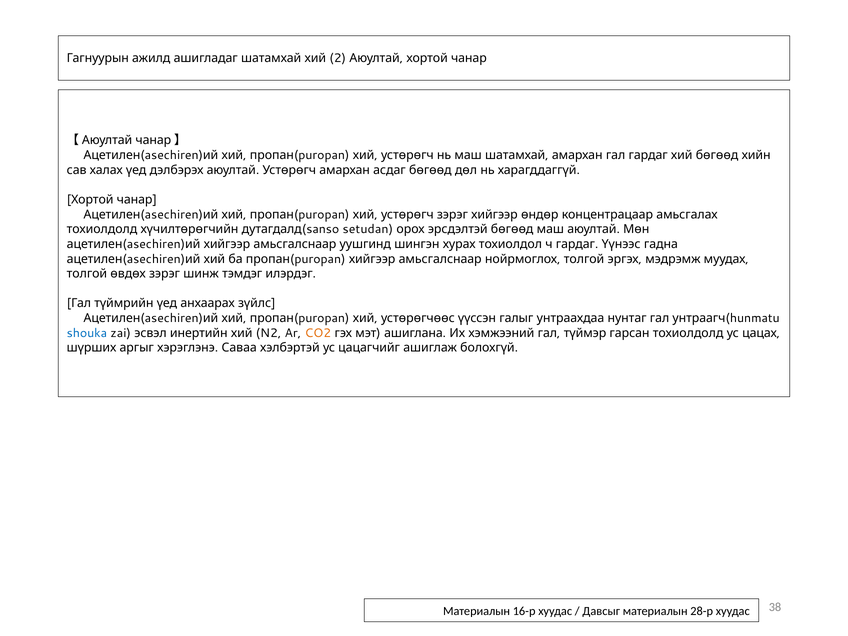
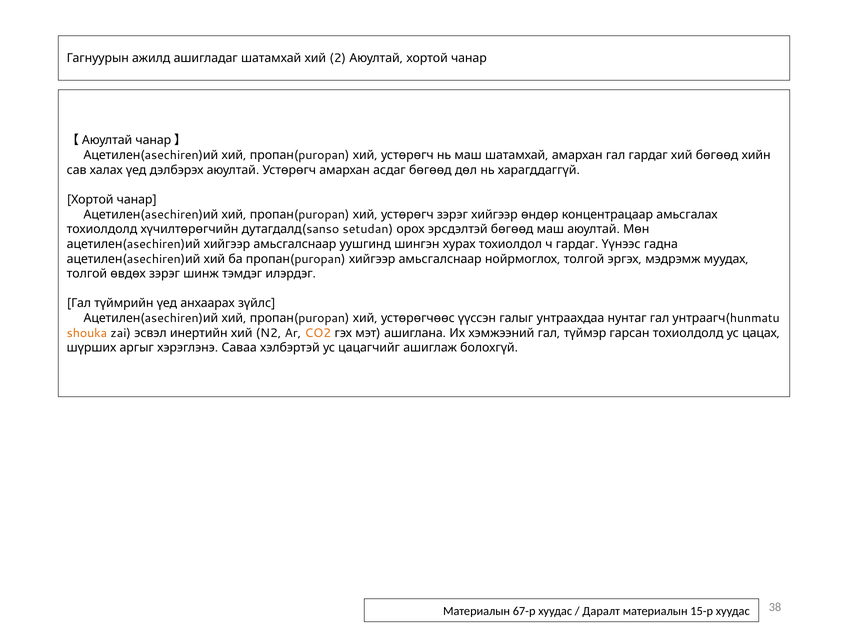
shouka colour: blue -> orange (87, 333)
16-р: 16-р -> 67-р (524, 611)
Давсыг: Давсыг -> Даралт (601, 611)
28-р: 28-р -> 15-р (702, 611)
